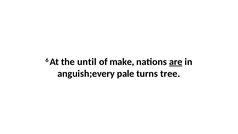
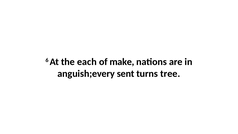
until: until -> each (87, 62)
are underline: present -> none (176, 62)
pale: pale -> sent (126, 74)
